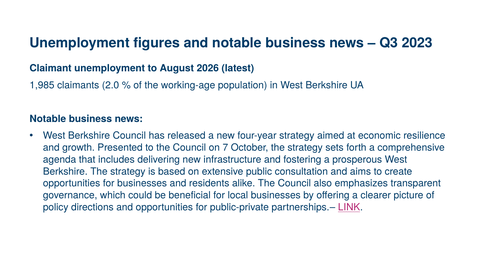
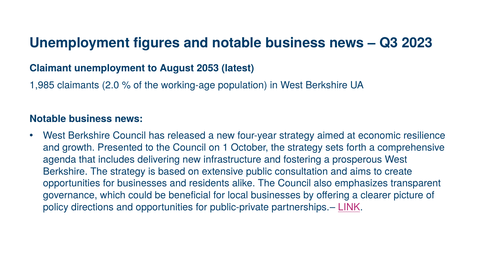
2026: 2026 -> 2053 (208, 68)
7: 7 -> 1 (225, 148)
